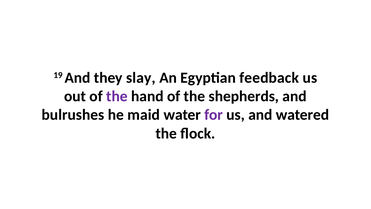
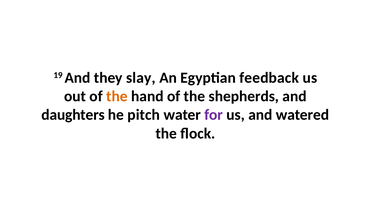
the colour: purple -> orange (117, 96)
bulrushes: bulrushes -> daughters (73, 115)
maid: maid -> pitch (144, 115)
